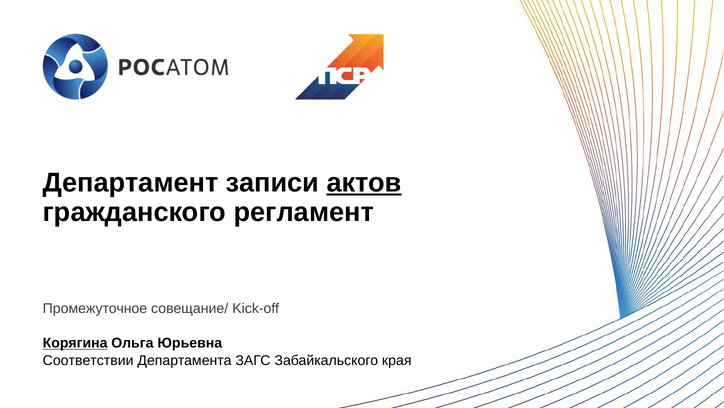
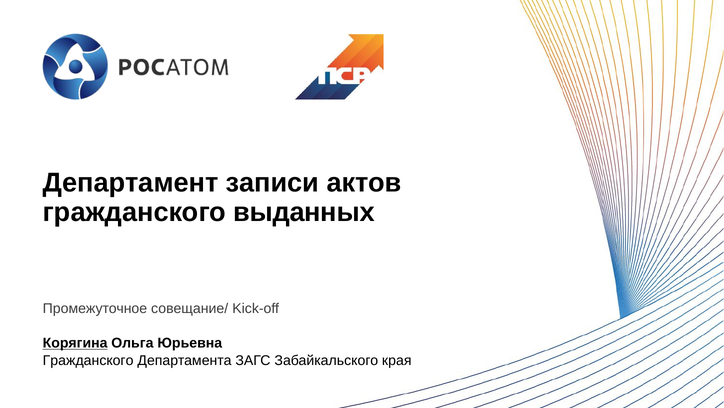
актов underline: present -> none (364, 183)
регламент: регламент -> выданных (304, 212)
Соответствии: Соответствии -> Гражданского (88, 360)
